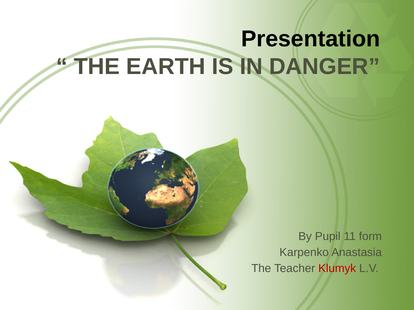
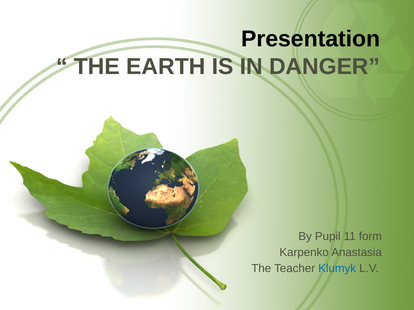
Klumyk colour: red -> blue (337, 269)
